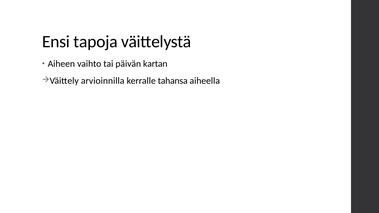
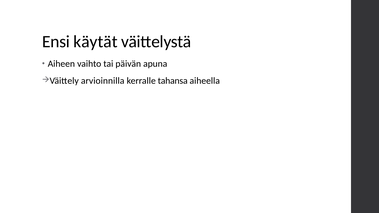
tapoja: tapoja -> käytät (95, 42)
kartan: kartan -> apuna (155, 64)
